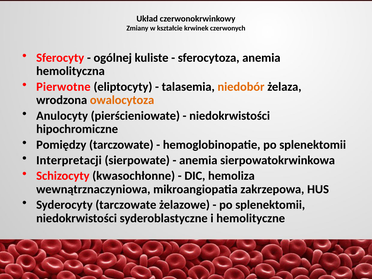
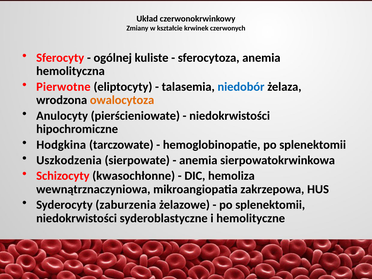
niedobór colour: orange -> blue (241, 87)
Pomiędzy: Pomiędzy -> Hodgkina (61, 145)
Interpretacji: Interpretacji -> Uszkodzenia (69, 160)
Syderocyty tarczowate: tarczowate -> zaburzenia (126, 205)
